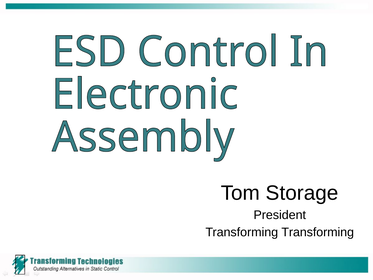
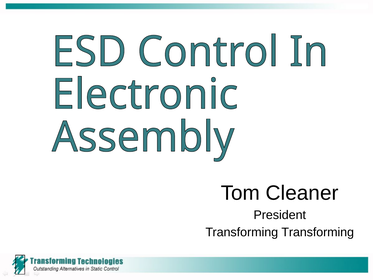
Storage: Storage -> Cleaner (302, 193)
